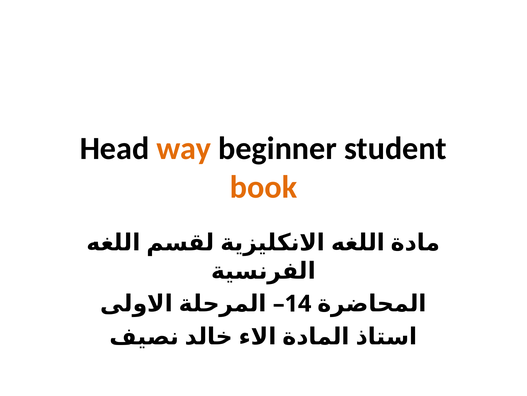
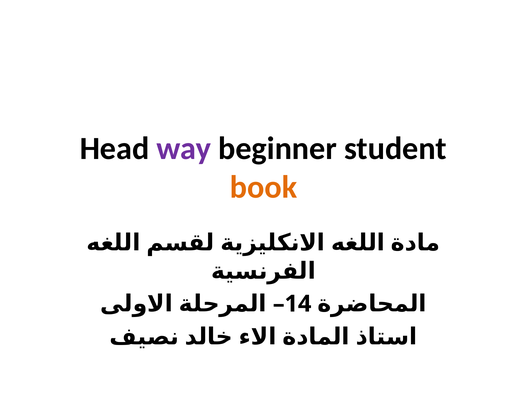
way colour: orange -> purple (184, 148)
